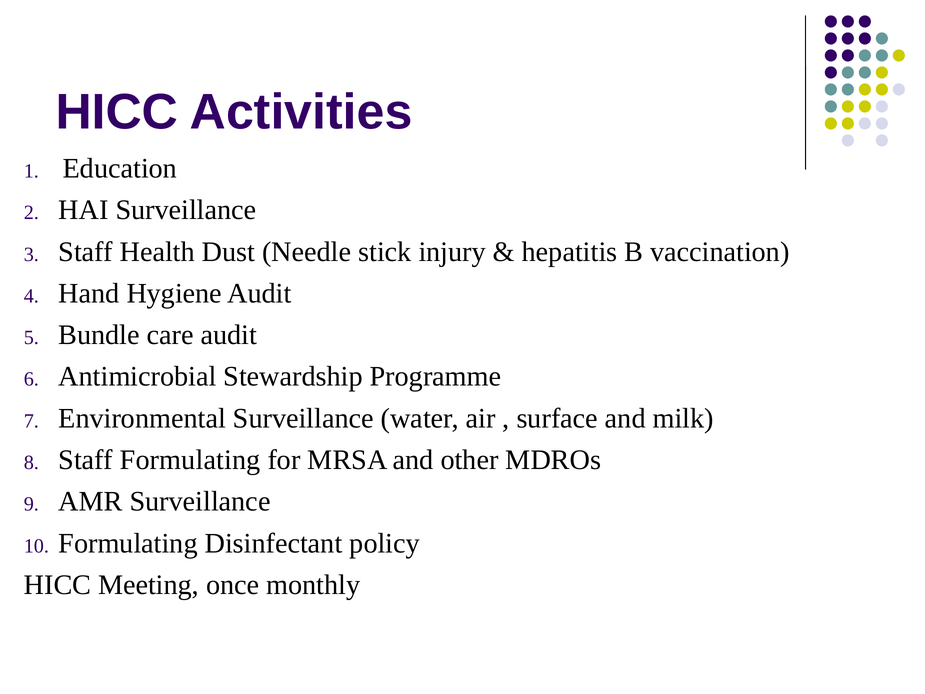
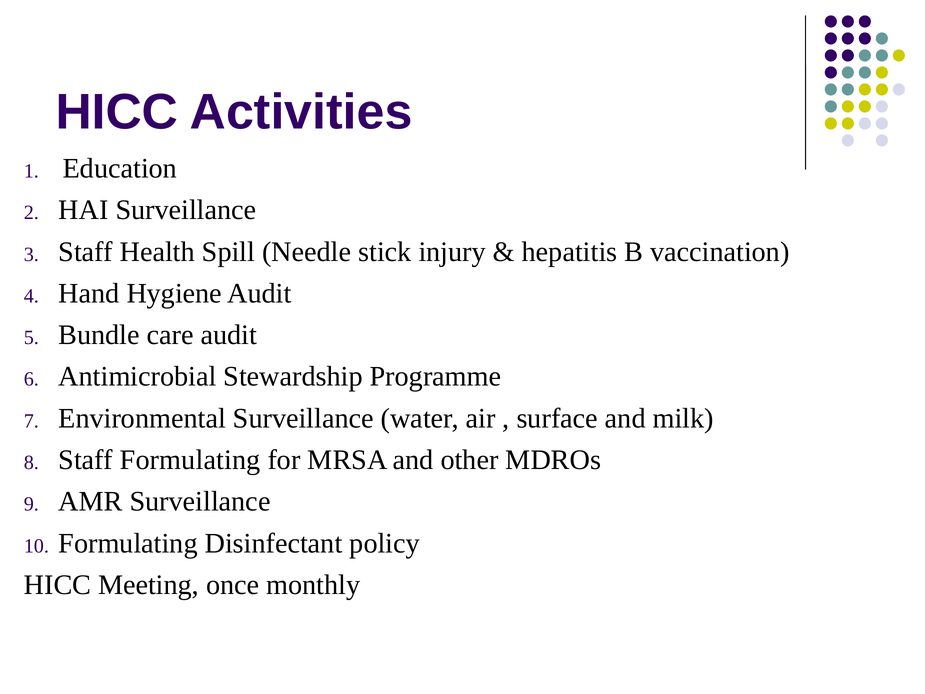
Dust: Dust -> Spill (228, 252)
